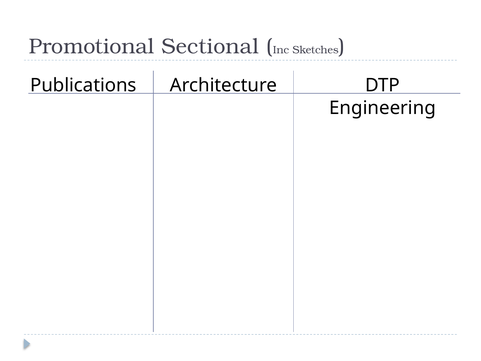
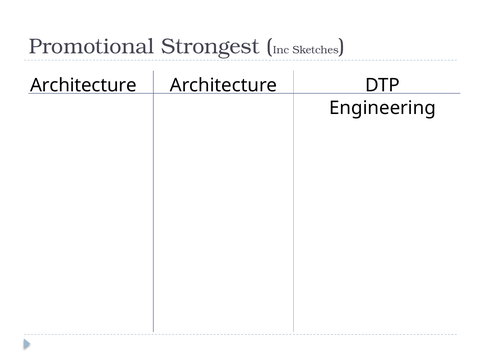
Sectional: Sectional -> Strongest (210, 46)
Publications: Publications -> Architecture (83, 85)
